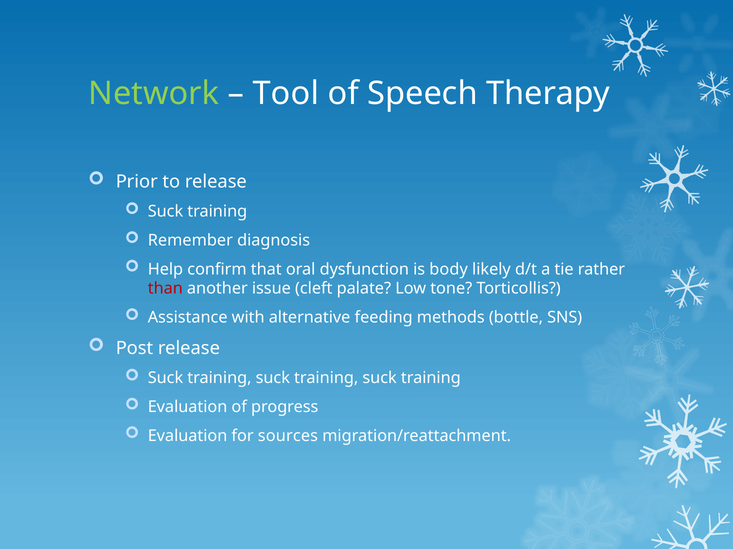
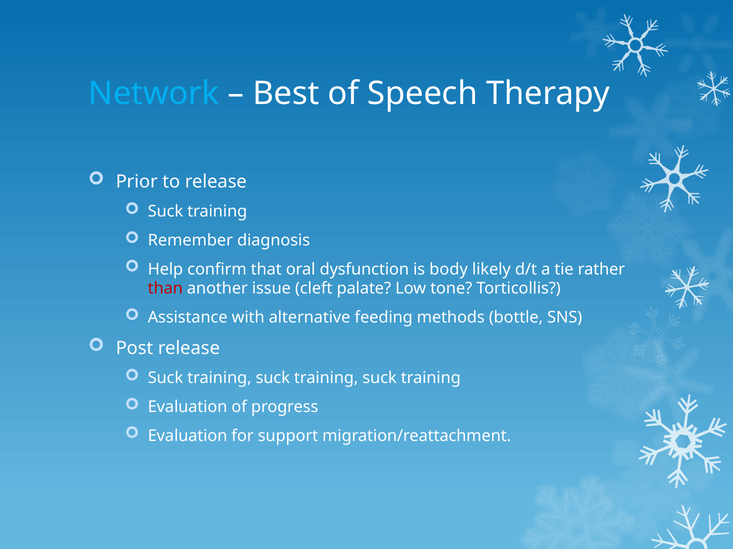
Network colour: light green -> light blue (154, 93)
Tool: Tool -> Best (286, 93)
sources: sources -> support (288, 436)
